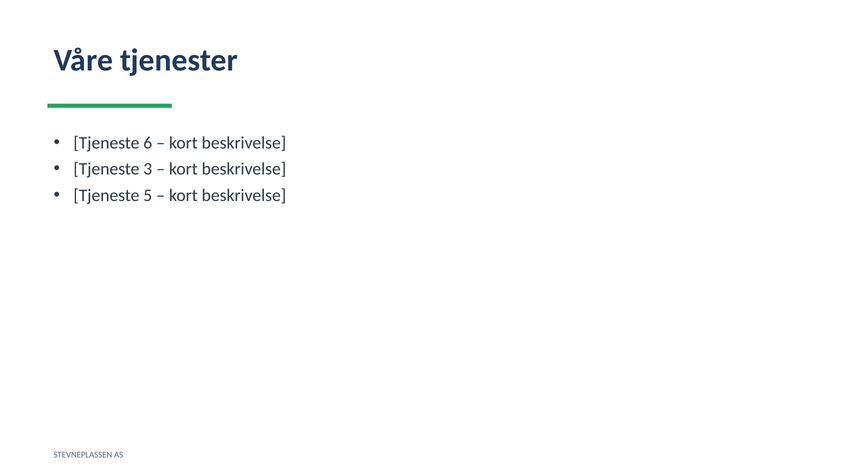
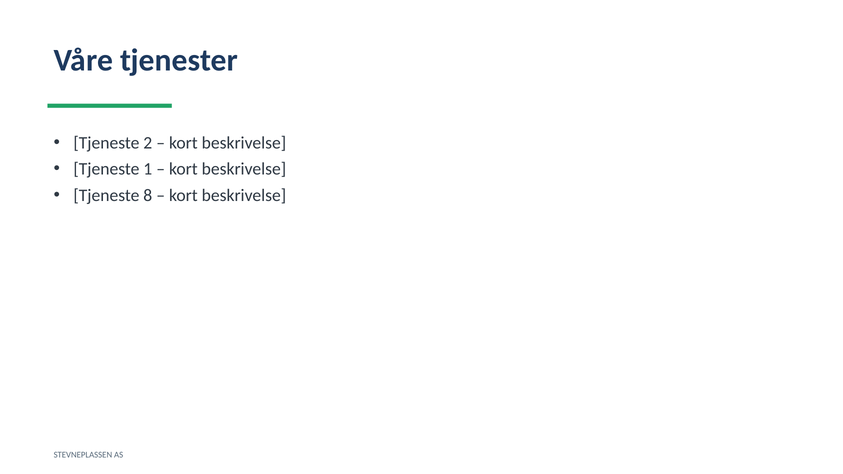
6: 6 -> 2 (148, 143)
3: 3 -> 1 (148, 169)
5: 5 -> 8 (148, 195)
